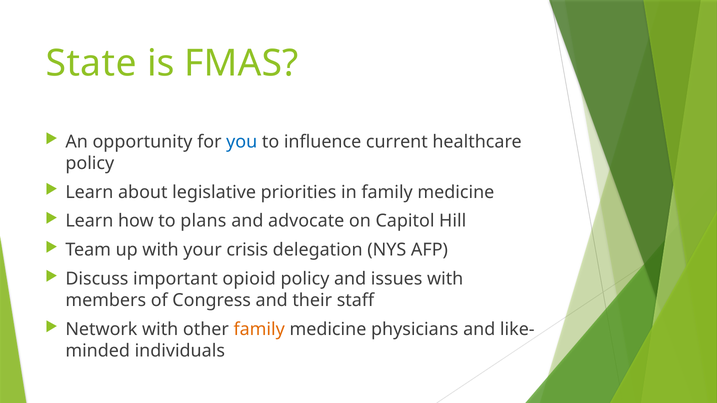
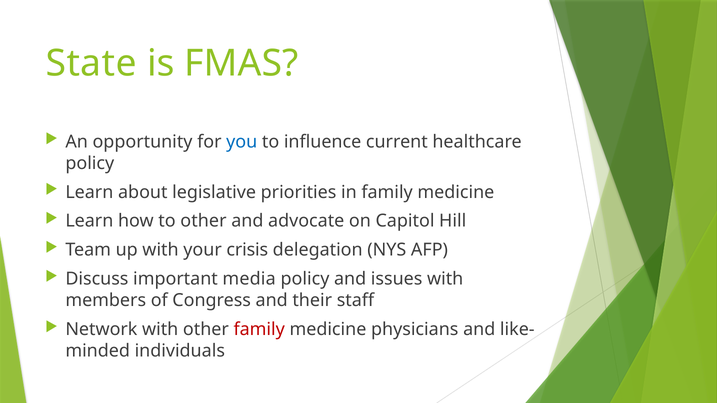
to plans: plans -> other (203, 221)
opioid: opioid -> media (249, 279)
family colour: orange -> red (259, 330)
